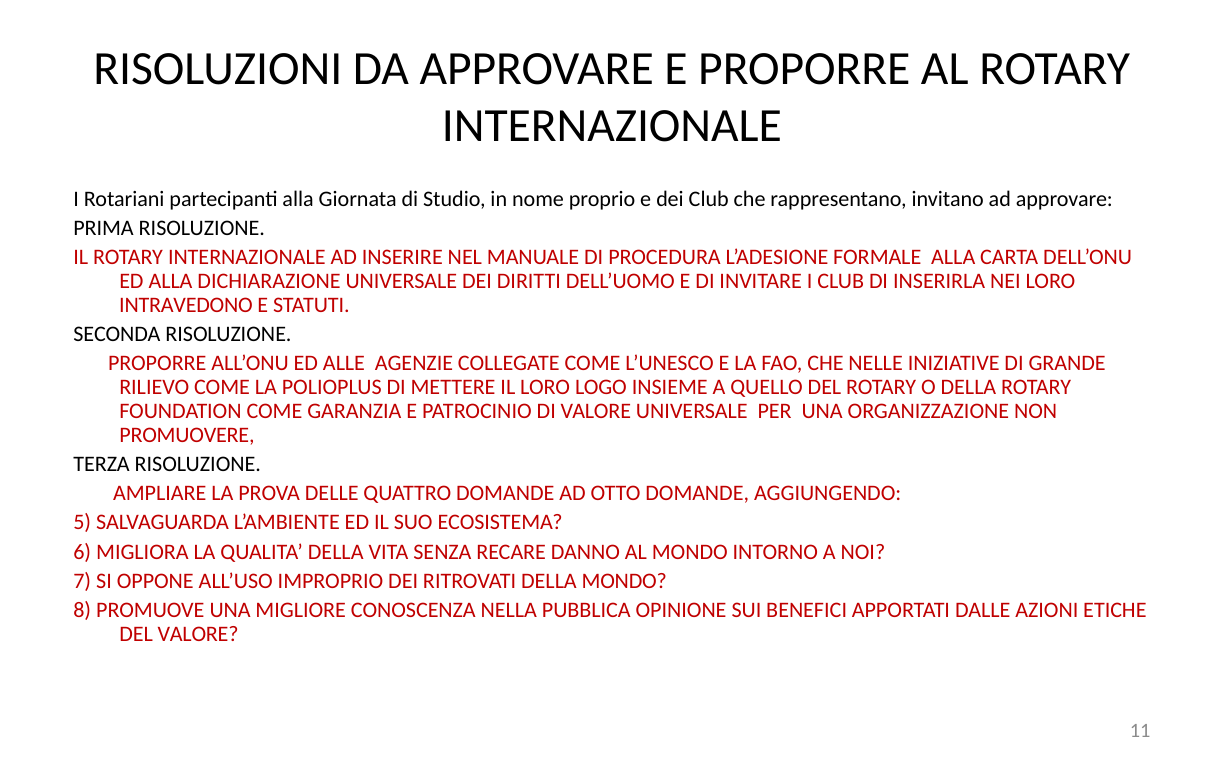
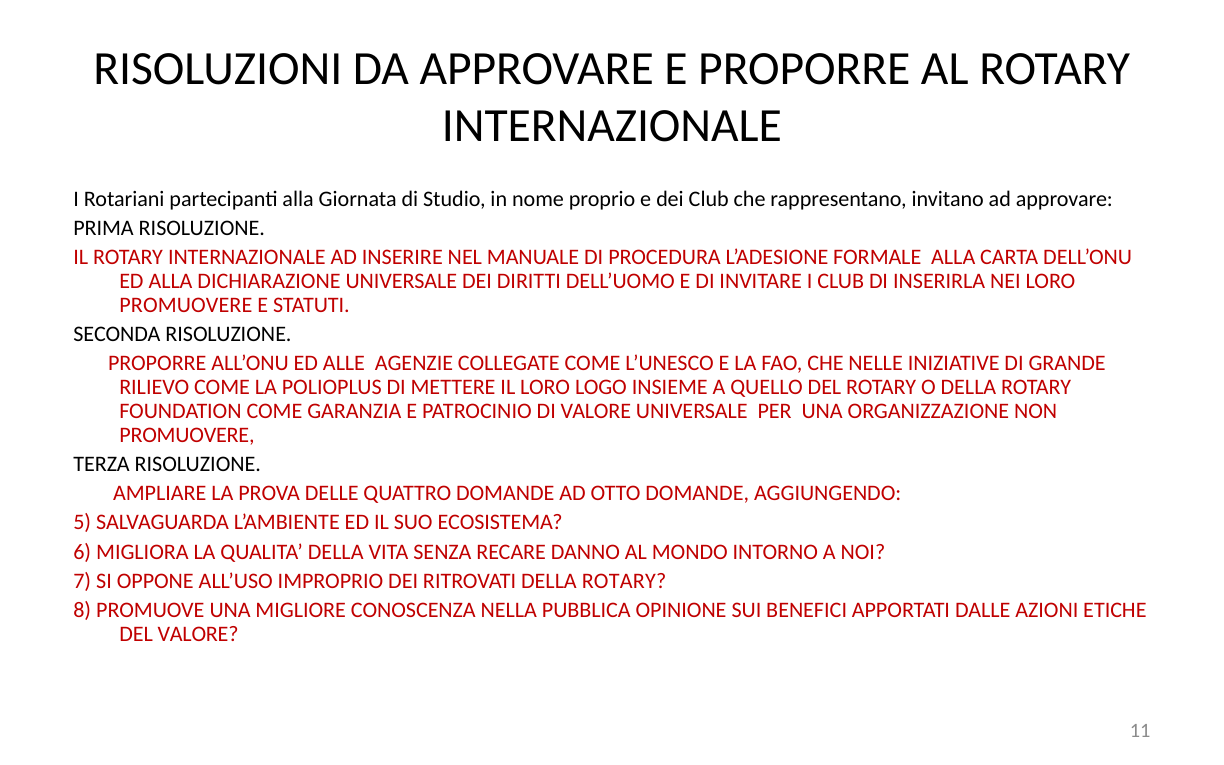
INTRAVEDONO: INTRAVEDONO -> PROMUOVERE (186, 305)
RITROVATI DELLA MONDO: MONDO -> ROTARY (624, 581)
